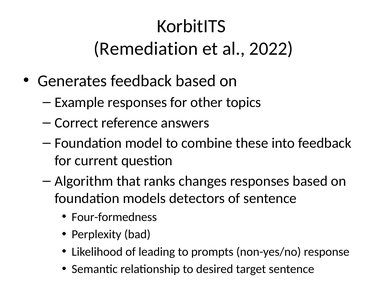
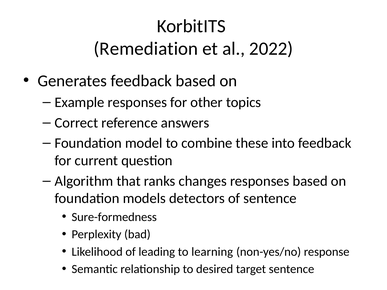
Four-formedness: Four-formedness -> Sure-formedness (114, 217)
prompts: prompts -> learning (212, 252)
